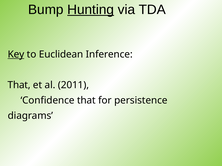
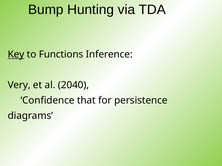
Hunting underline: present -> none (91, 10)
Euclidean: Euclidean -> Functions (61, 55)
That: That -> Very (19, 85)
2011: 2011 -> 2040 (73, 85)
